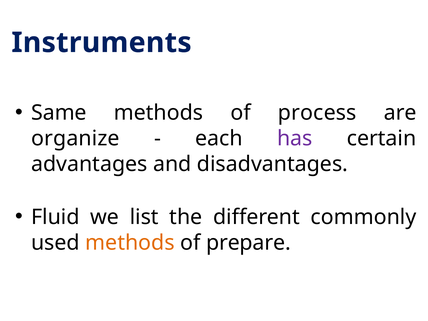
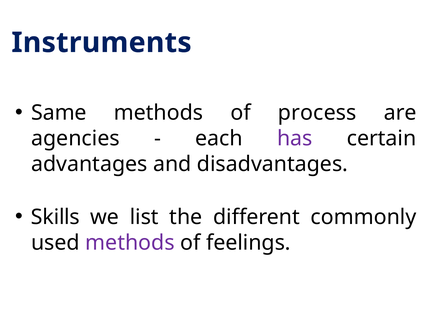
organize: organize -> agencies (75, 138)
Fluid: Fluid -> Skills (55, 217)
methods colour: orange -> purple (130, 243)
prepare: prepare -> feelings (248, 243)
